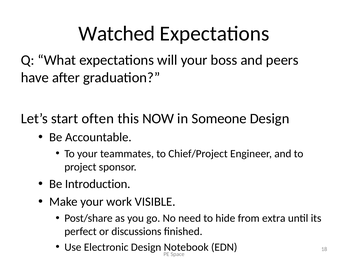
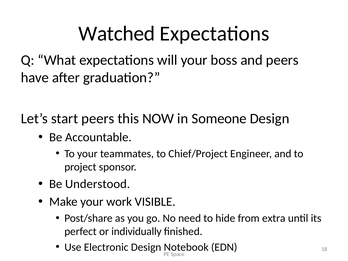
start often: often -> peers (98, 118)
Introduction: Introduction -> Understood (98, 184)
discussions: discussions -> individually (136, 232)
